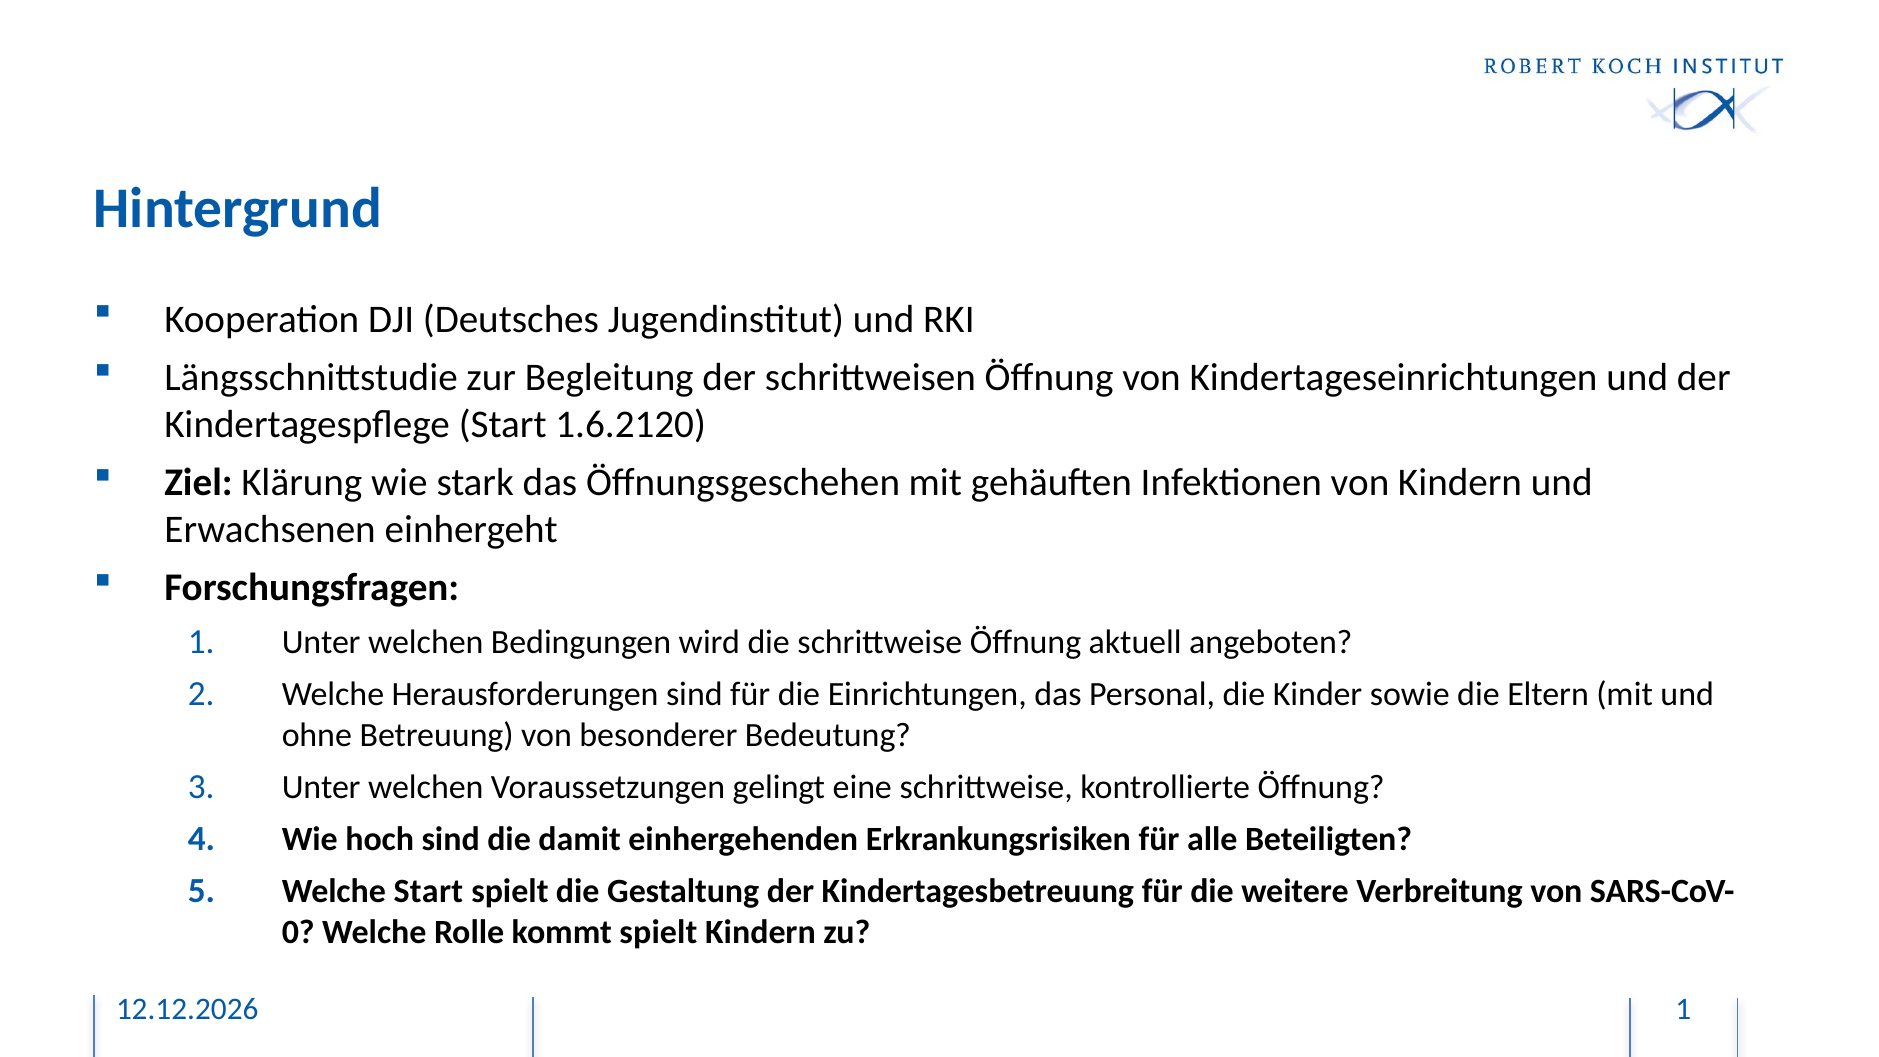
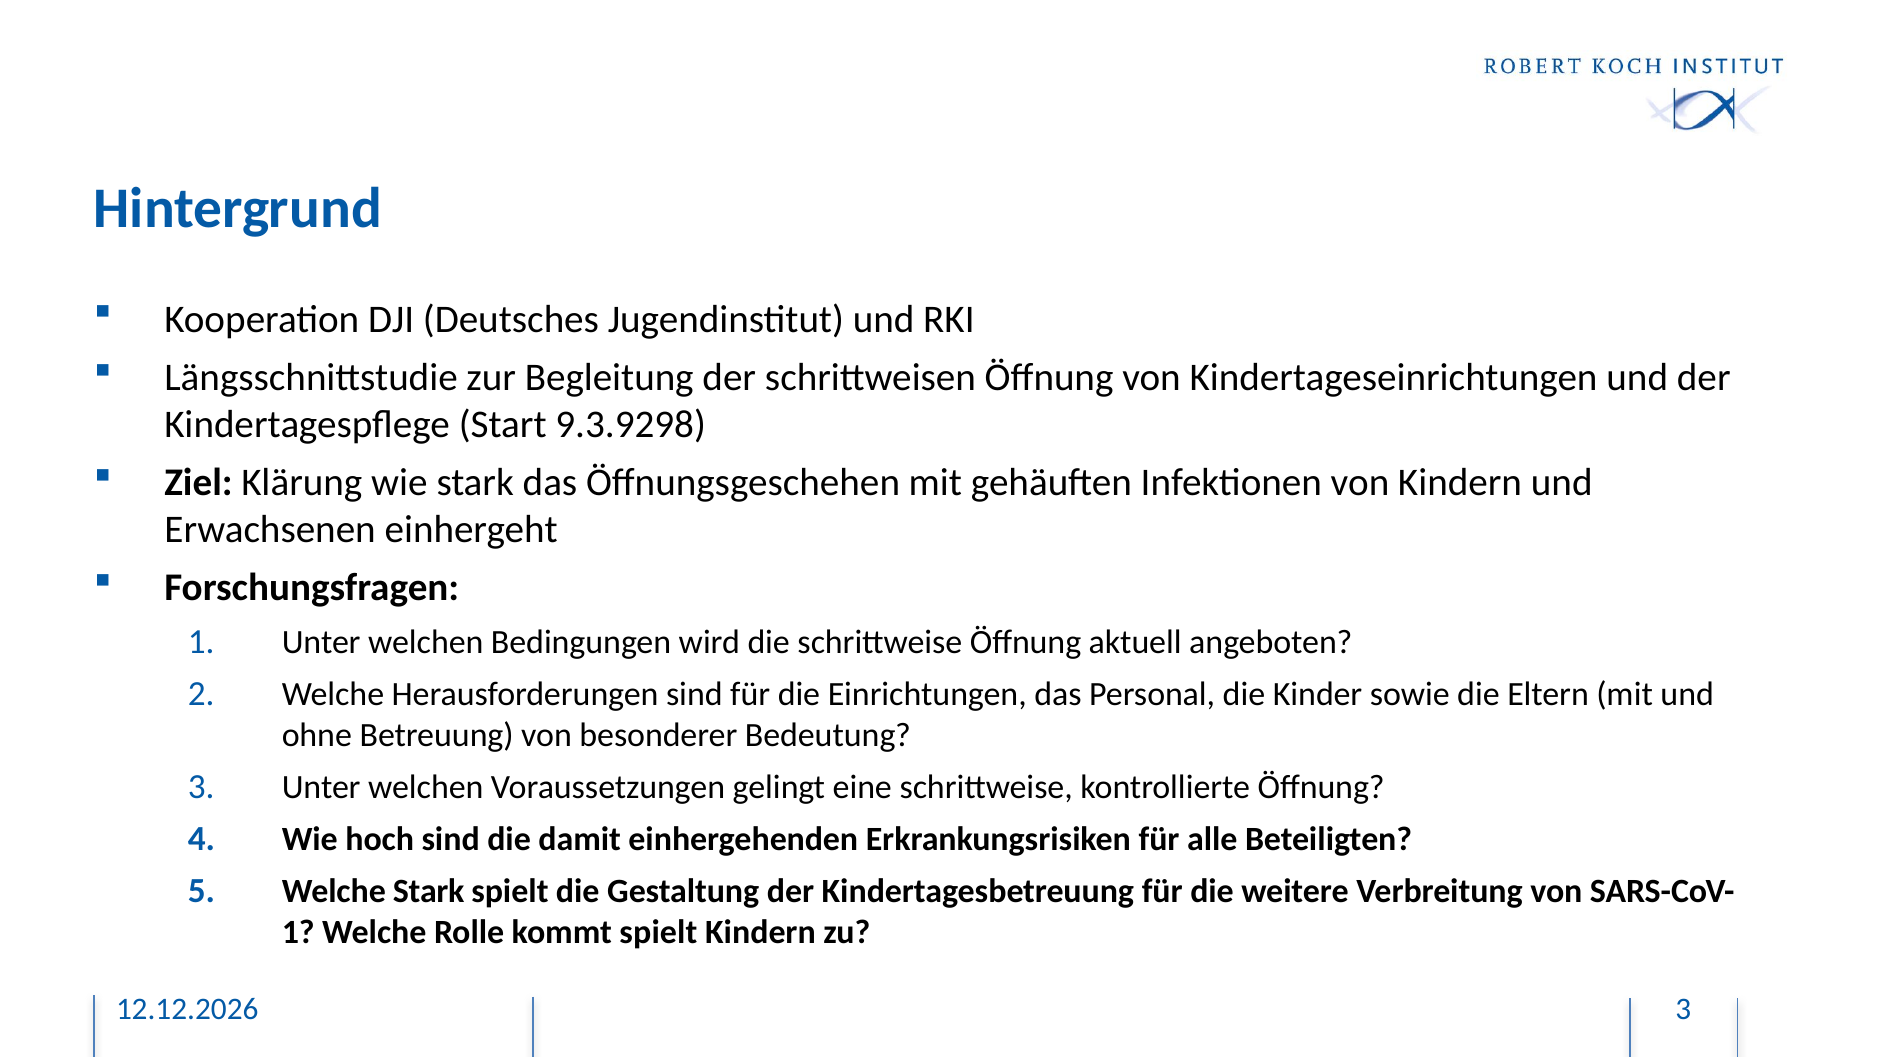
1.6.2120: 1.6.2120 -> 9.3.9298 (631, 425)
Welche Start: Start -> Stark (429, 891)
0: 0 -> 1 (298, 932)
1: 1 -> 3 (1683, 1010)
